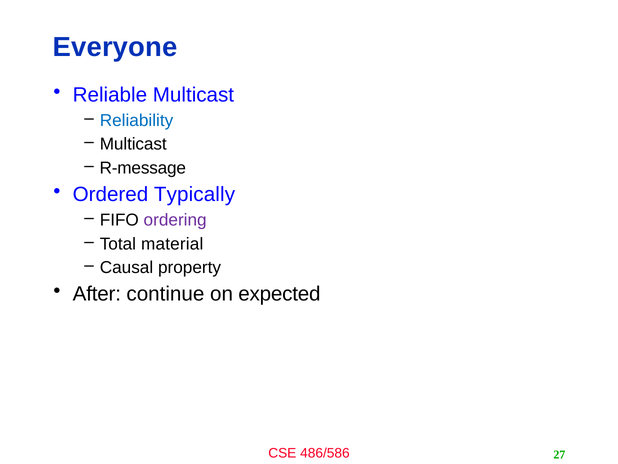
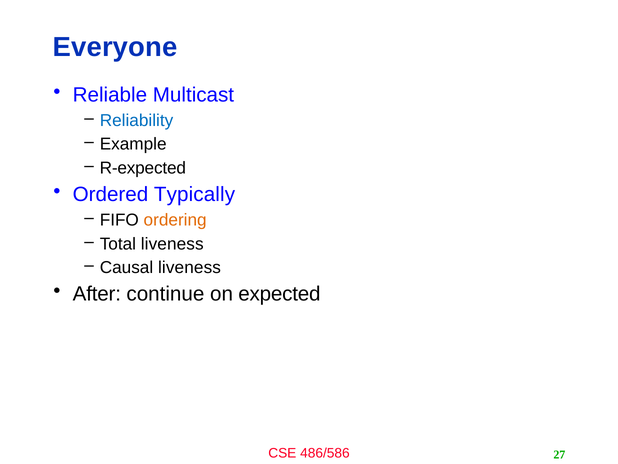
Multicast: Multicast -> Example (133, 144)
R-message: R-message -> R-expected (143, 168)
ordering colour: purple -> orange (175, 220)
Total material: material -> liveness (172, 244)
Causal property: property -> liveness (189, 267)
